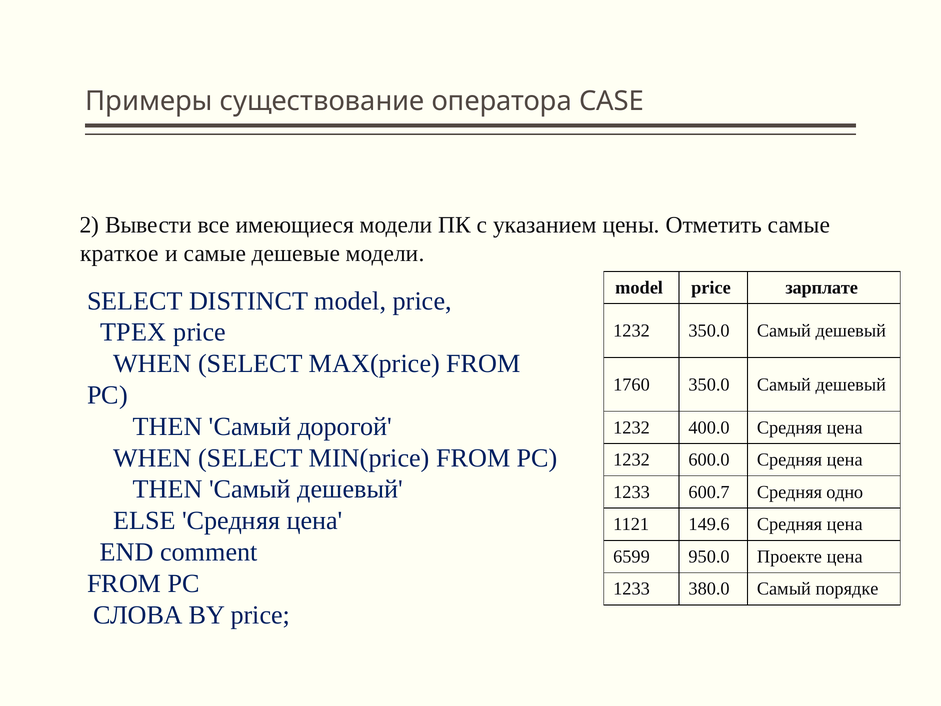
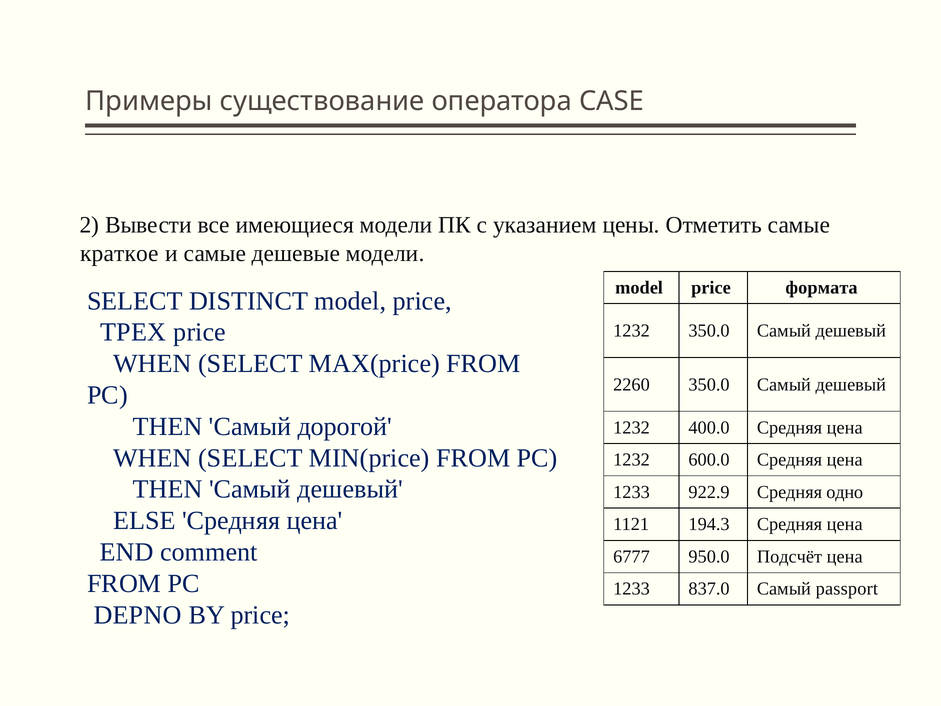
зарплате: зарплате -> формата (822, 288)
1760: 1760 -> 2260 (632, 384)
600.7: 600.7 -> 922.9 (709, 492)
149.6: 149.6 -> 194.3 (709, 524)
6599: 6599 -> 6777 (632, 556)
Проекте: Проекте -> Подсчёт (789, 556)
380.0: 380.0 -> 837.0 (709, 589)
порядке: порядке -> passport (847, 589)
СЛОВА: СЛОВА -> DEPNO (138, 615)
